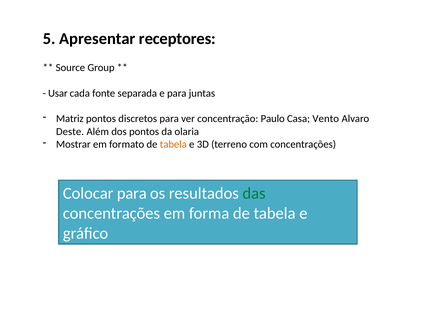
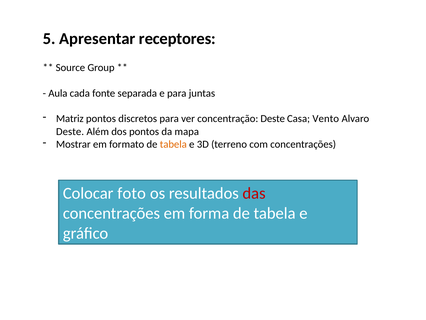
Usar: Usar -> Aula (58, 93)
concentração Paulo: Paulo -> Deste (273, 119)
olaria: olaria -> mapa (187, 131)
Colocar para: para -> foto (132, 193)
das colour: green -> red (254, 193)
